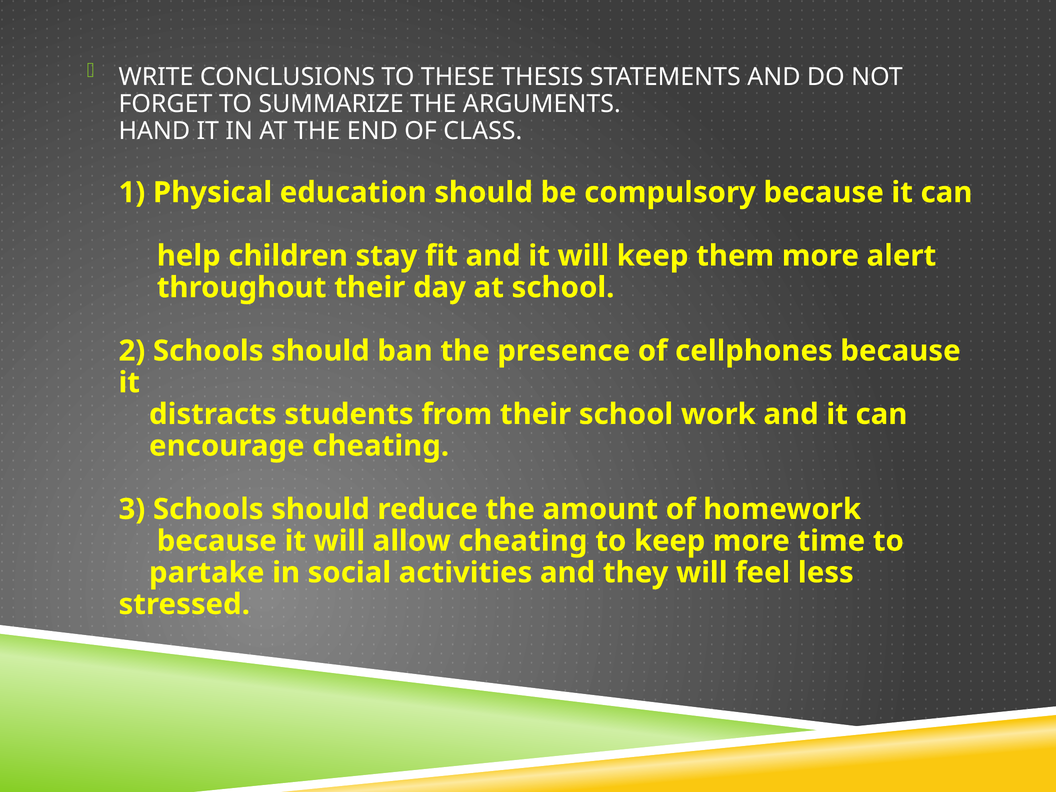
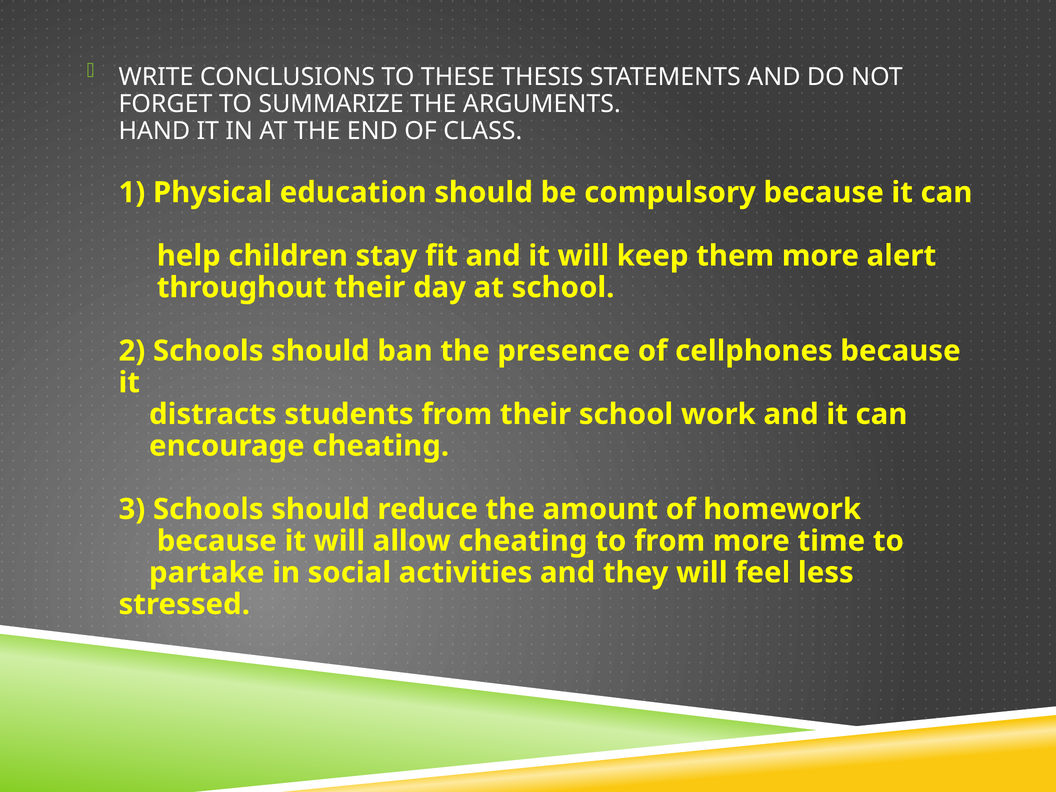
to keep: keep -> from (670, 541)
